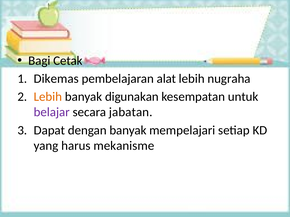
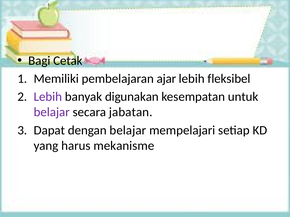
Dikemas: Dikemas -> Memiliki (56, 79)
alat: alat -> ajar (166, 79)
nugraha: nugraha -> fleksibel (229, 79)
Lebih colour: orange -> purple (48, 97)
dengan banyak: banyak -> belajar (128, 130)
